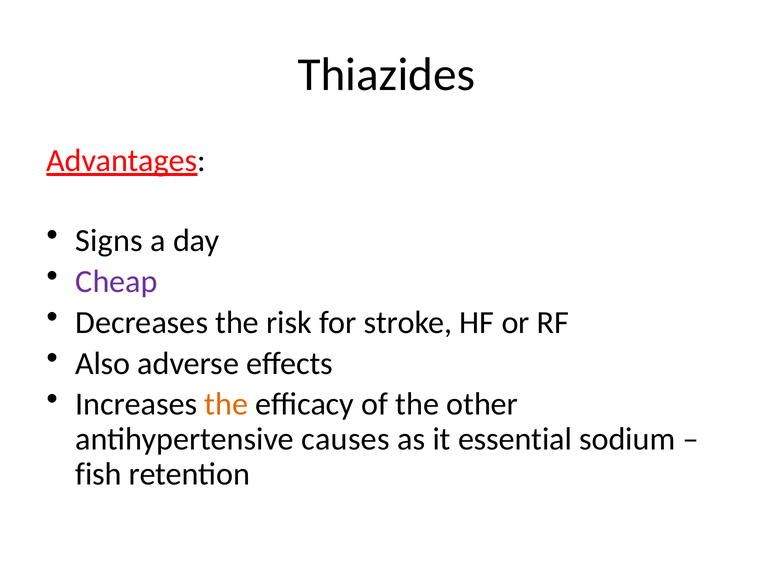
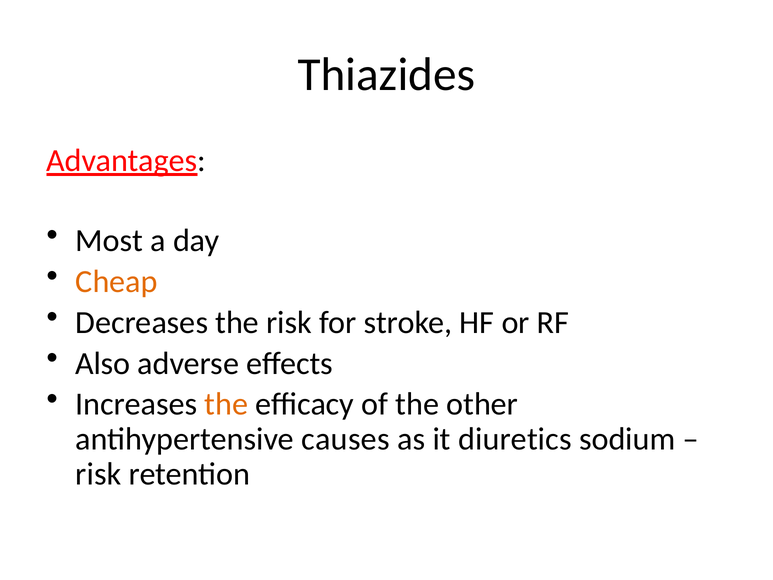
Signs: Signs -> Most (109, 240)
Cheap colour: purple -> orange (117, 281)
essential: essential -> diuretics (515, 439)
fish: fish -> risk (98, 474)
